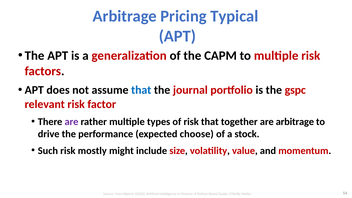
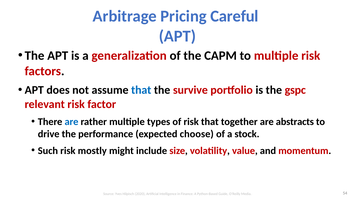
Typical: Typical -> Careful (234, 16)
journal: journal -> survive (190, 90)
are colour: purple -> blue (71, 122)
are arbitrage: arbitrage -> abstracts (295, 122)
